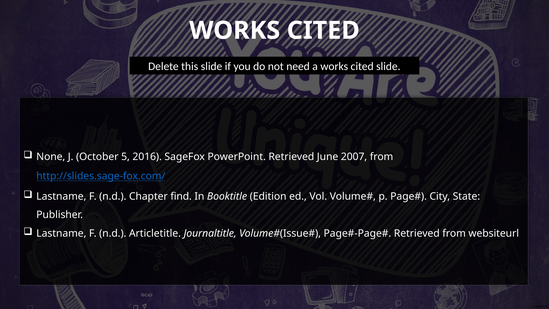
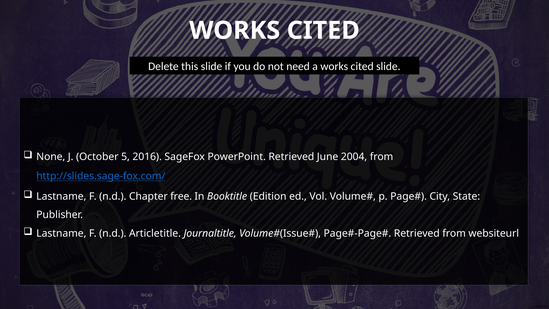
2007: 2007 -> 2004 (354, 157)
find: find -> free (181, 196)
